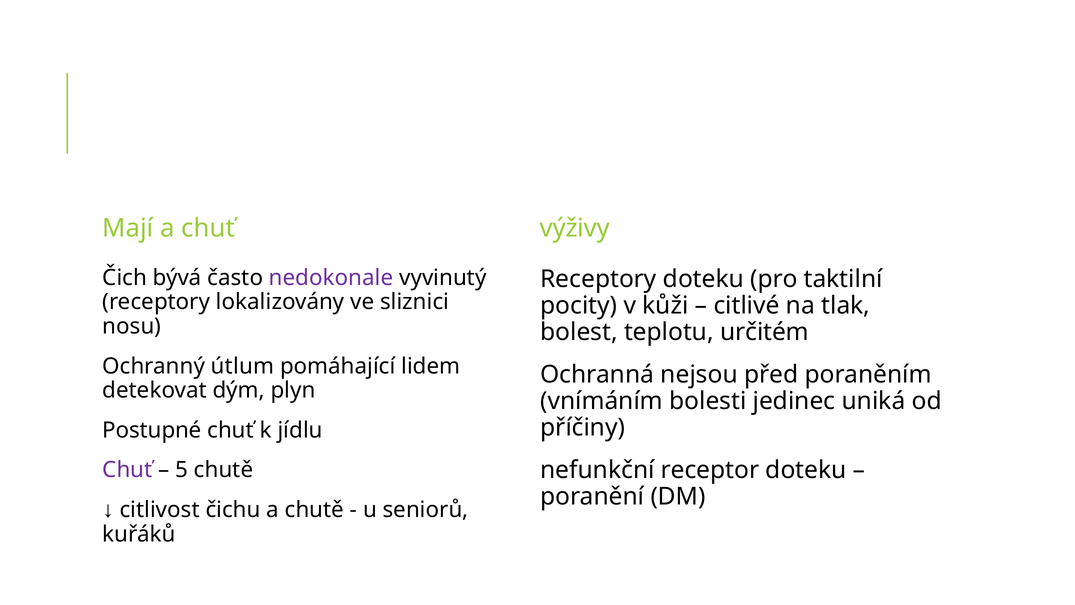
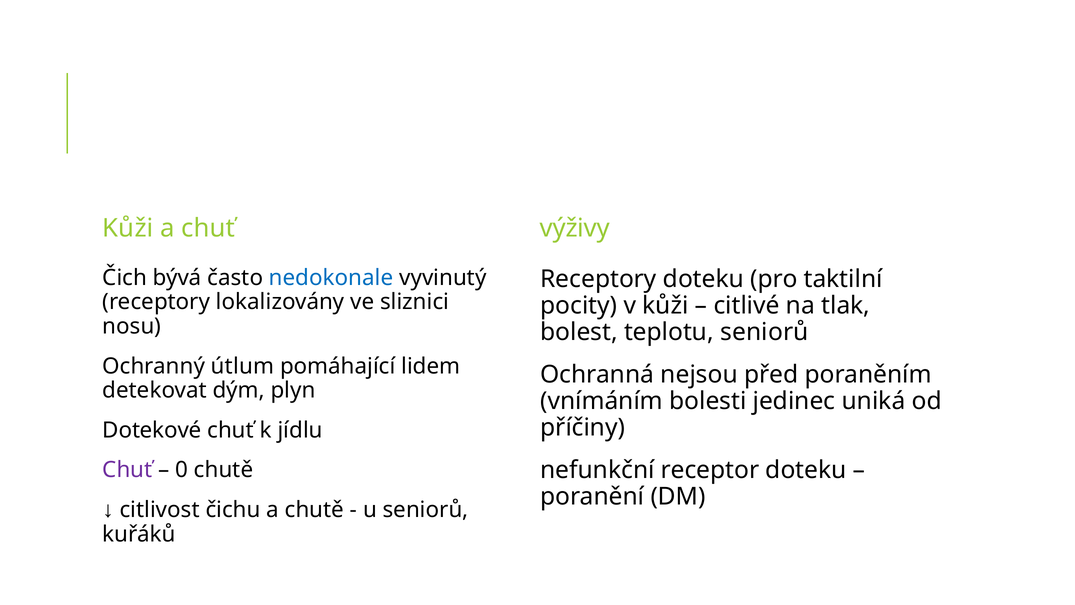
Mají: Mají -> Kůži (128, 228)
nedokonale colour: purple -> blue (331, 278)
teplotu určitém: určitém -> seniorů (764, 332)
Postupné: Postupné -> Dotekové (152, 430)
5: 5 -> 0 (182, 470)
